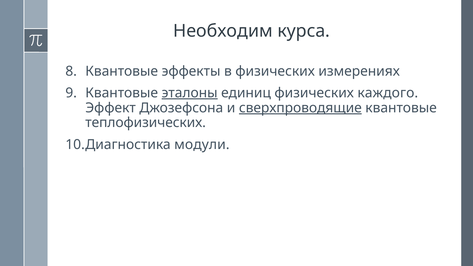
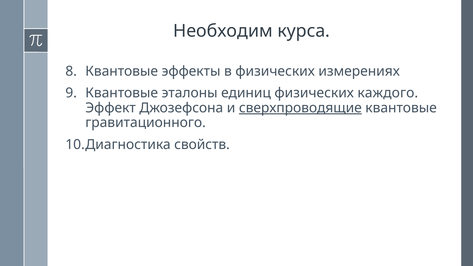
эталоны underline: present -> none (190, 93)
теплофизических: теплофизических -> гравитационного (146, 123)
модули: модули -> свойств (202, 145)
